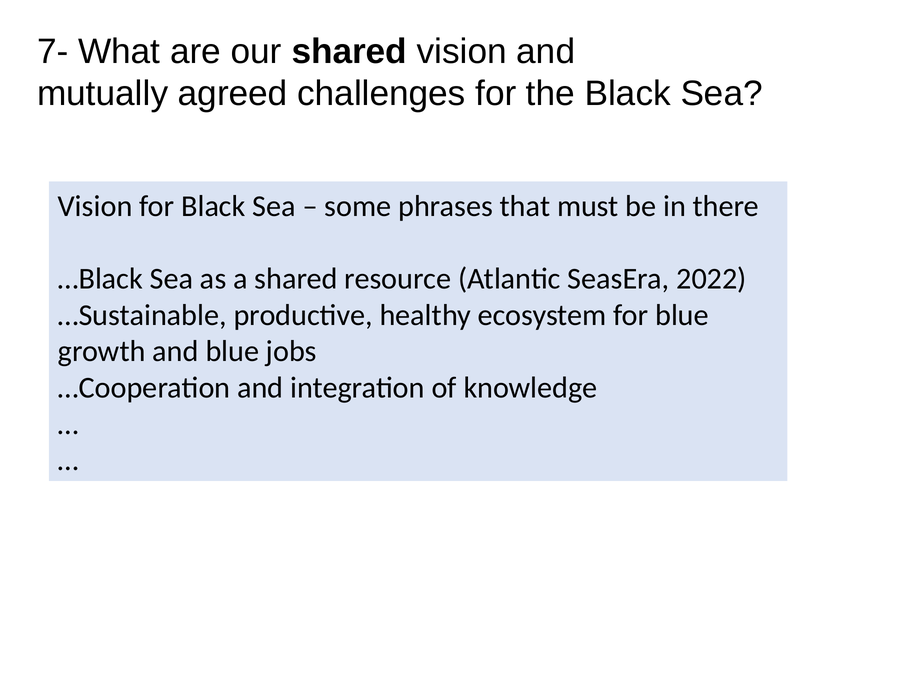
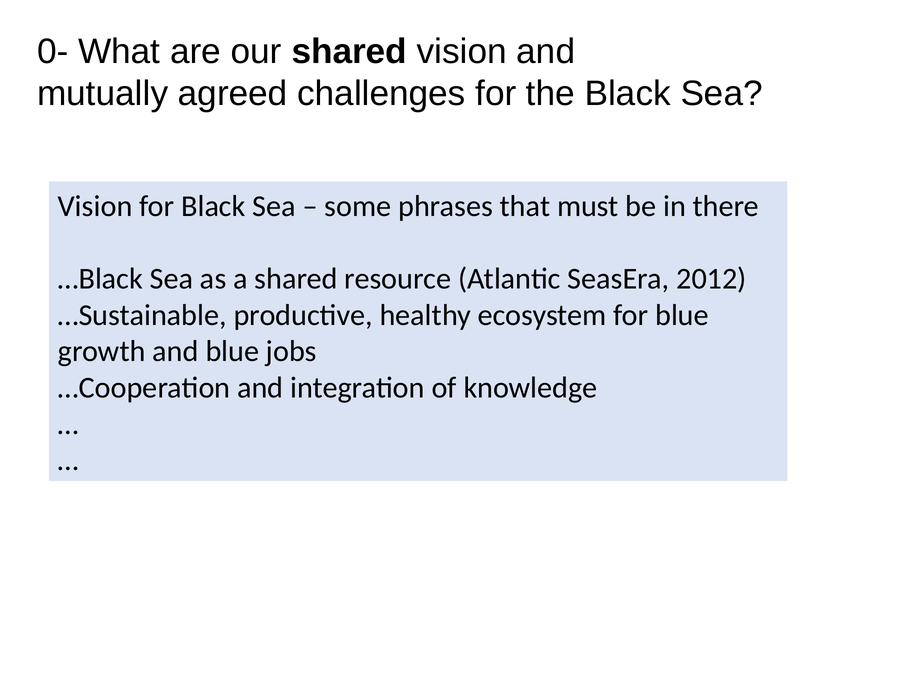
7-: 7- -> 0- (53, 51)
2022: 2022 -> 2012 (711, 279)
